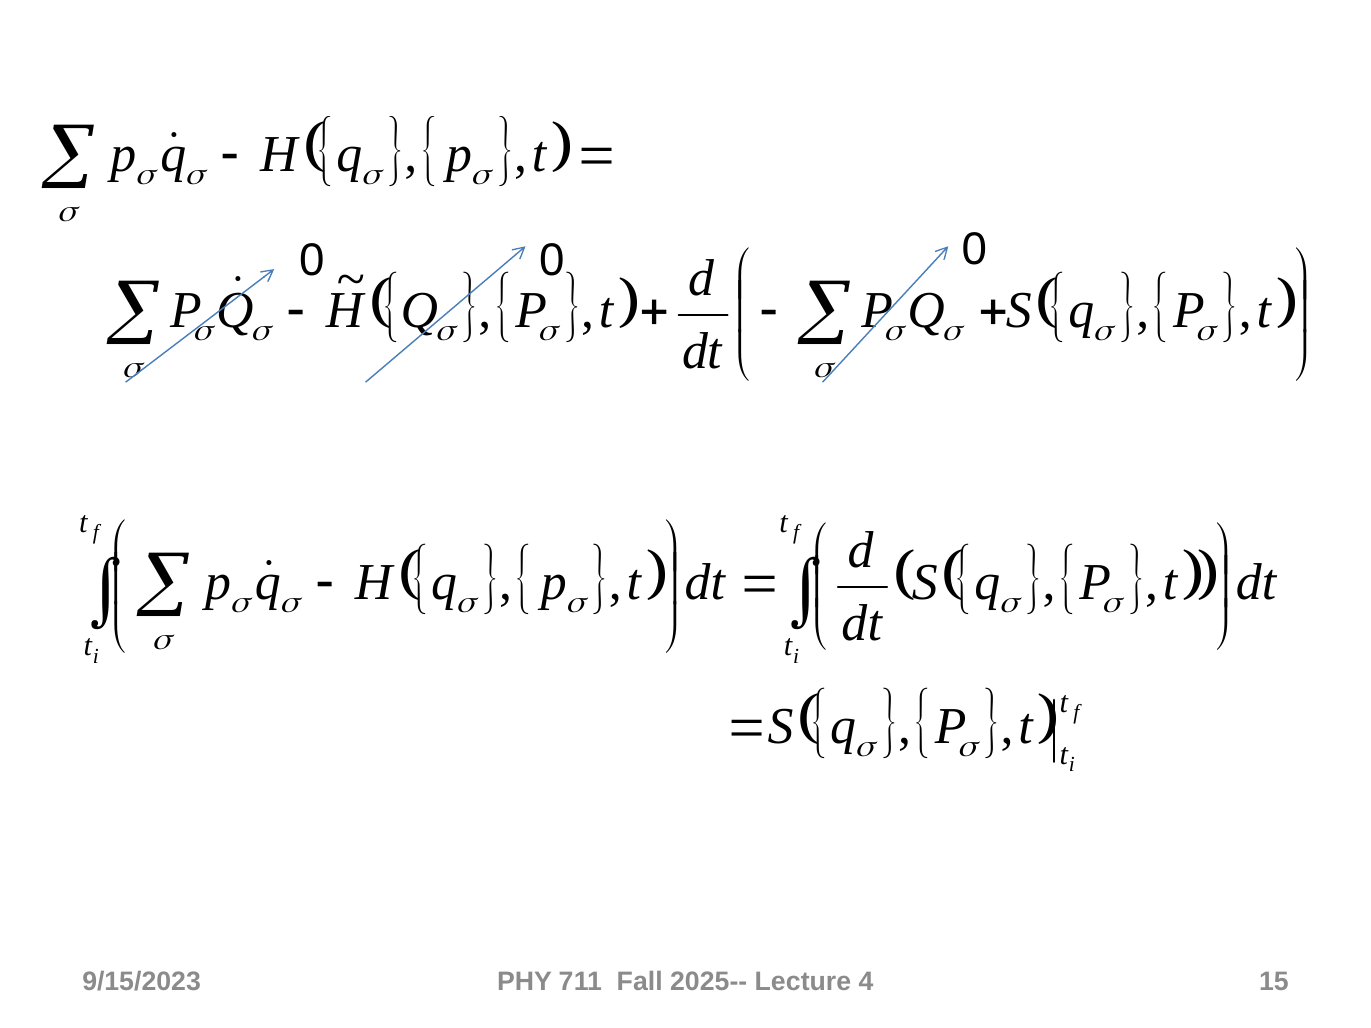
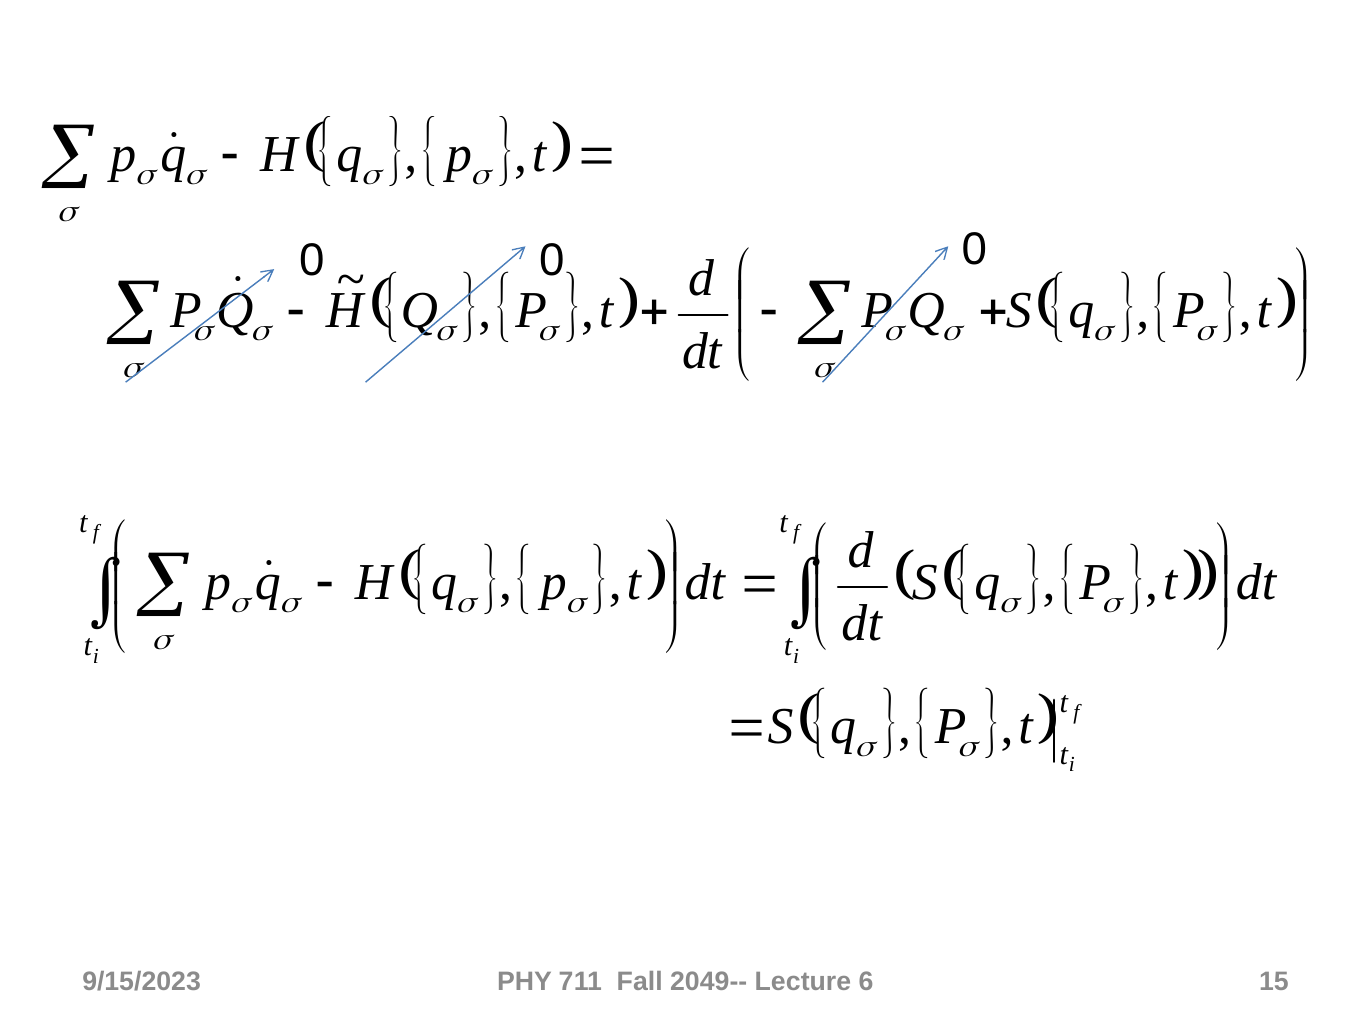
2025--: 2025-- -> 2049-- (709, 982)
4: 4 -> 6 (866, 982)
